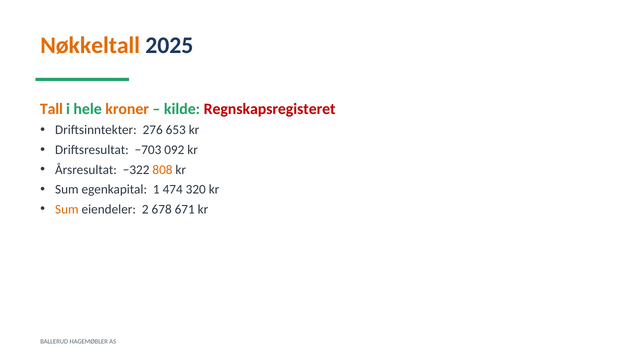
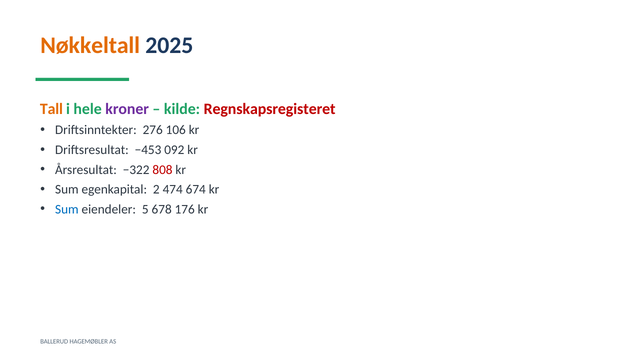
kroner colour: orange -> purple (127, 109)
653: 653 -> 106 (176, 130)
−703: −703 -> −453 (148, 150)
808 colour: orange -> red (162, 170)
1: 1 -> 2 (156, 190)
320: 320 -> 674 (196, 190)
Sum colour: orange -> blue (67, 209)
2: 2 -> 5 (145, 209)
671: 671 -> 176 (185, 209)
